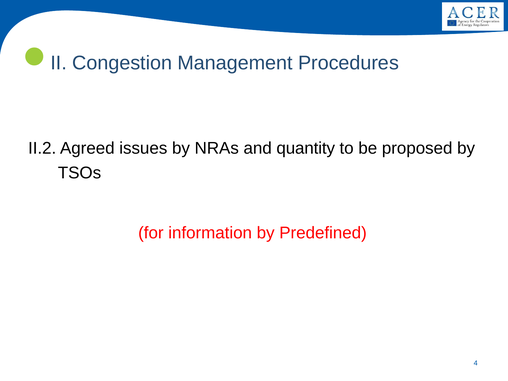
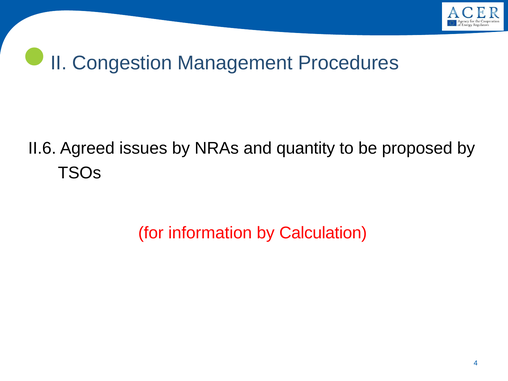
II.2: II.2 -> II.6 (42, 148)
Predefined: Predefined -> Calculation (323, 233)
